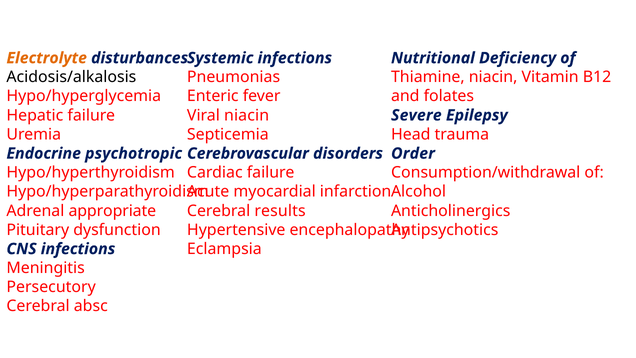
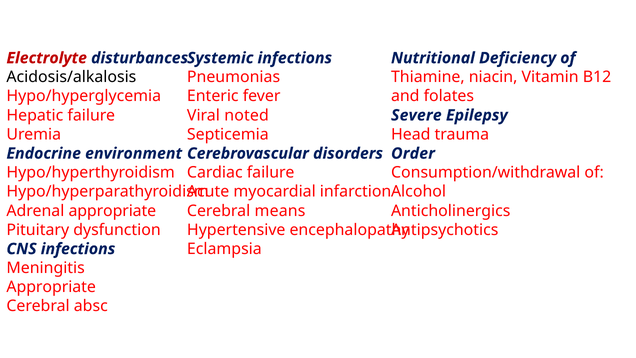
Electrolyte colour: orange -> red (47, 58)
Viral niacin: niacin -> noted (247, 115)
psychotropic: psychotropic -> environment (134, 153)
results: results -> means (280, 211)
Persecutory: Persecutory -> Appropriate (51, 287)
